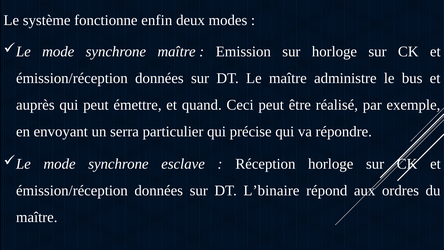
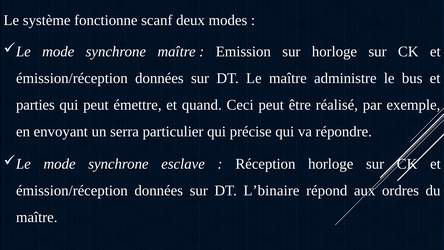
enfin: enfin -> scanf (157, 20)
auprès: auprès -> parties (35, 105)
